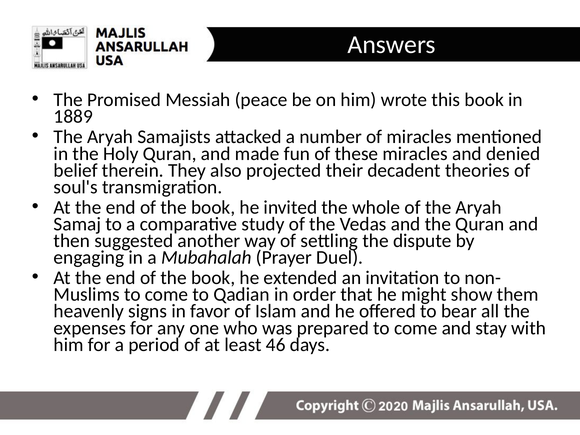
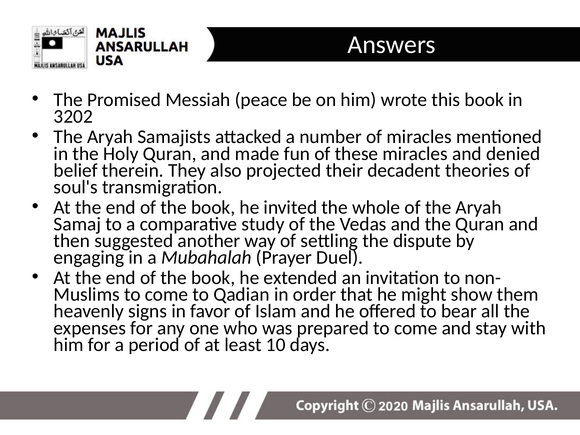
1889: 1889 -> 3202 (73, 117)
46: 46 -> 10 (276, 345)
